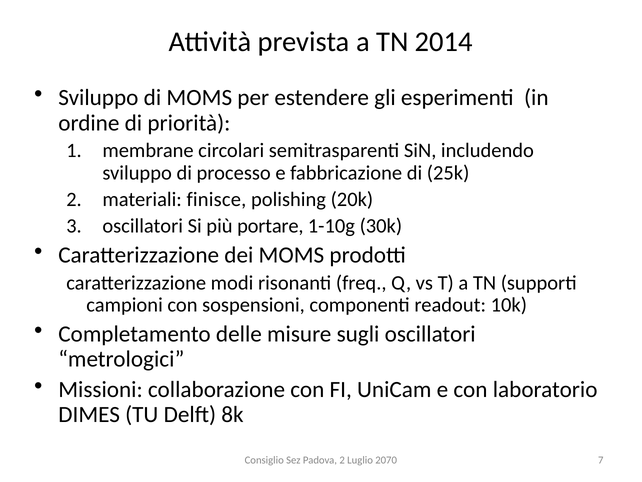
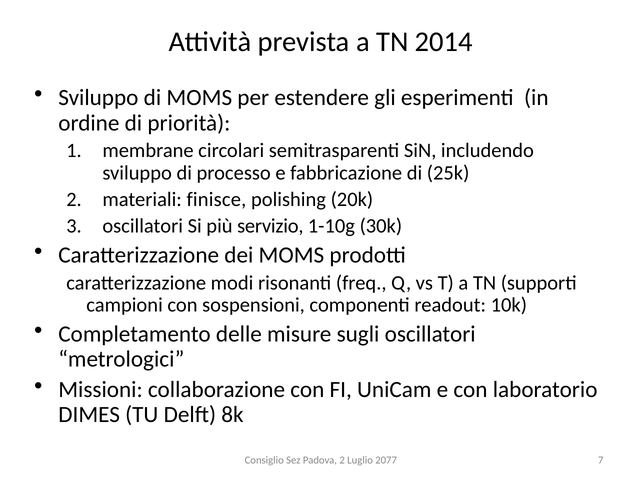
portare: portare -> servizio (270, 226)
2070: 2070 -> 2077 (386, 460)
